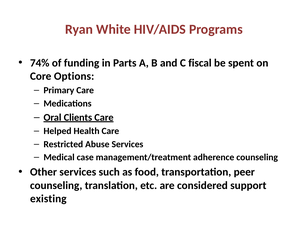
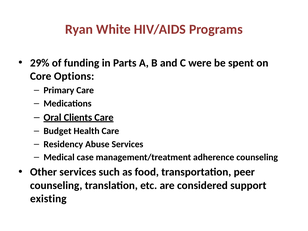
74%: 74% -> 29% (40, 63)
fiscal: fiscal -> were (200, 63)
Helped: Helped -> Budget (57, 131)
Restricted: Restricted -> Residency (63, 144)
